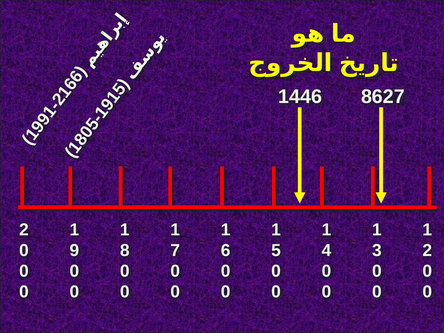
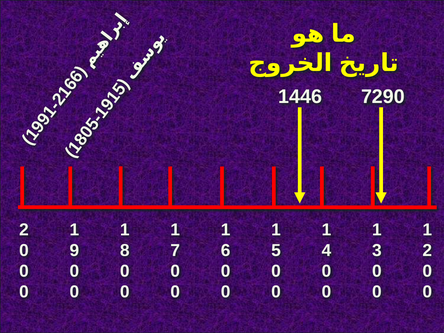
8627: 8627 -> 7290 (383, 97)
